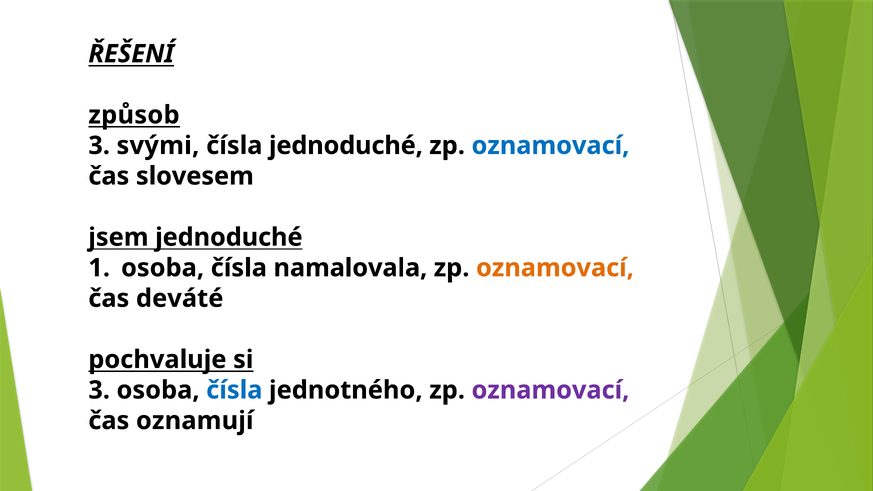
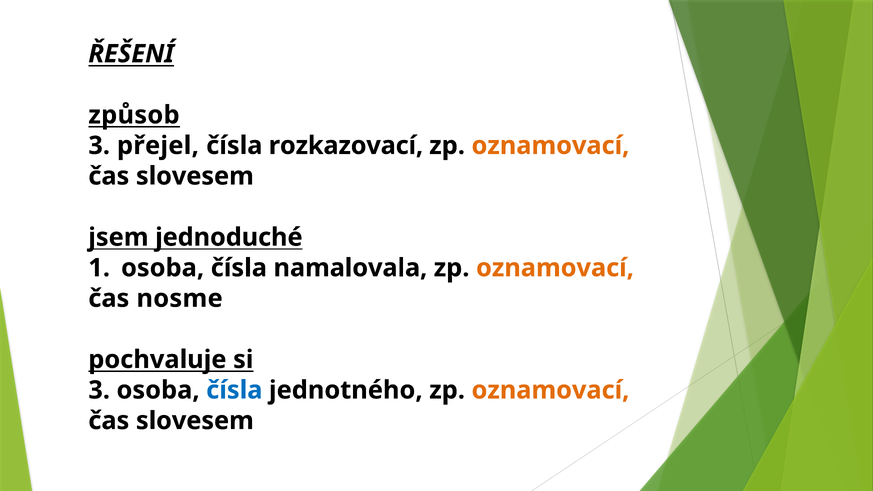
svými: svými -> přejel (158, 146)
čísla jednoduché: jednoduché -> rozkazovací (346, 146)
oznamovací colour: blue -> orange (550, 146)
deváté: deváté -> nosme (180, 298)
oznamovací colour: purple -> orange (550, 390)
oznamují: oznamují -> slovesem (195, 421)
